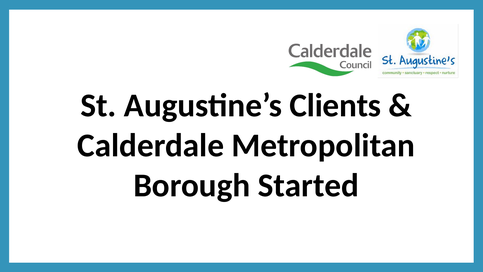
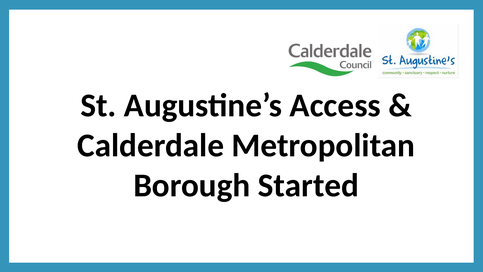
Clients: Clients -> Access (335, 106)
